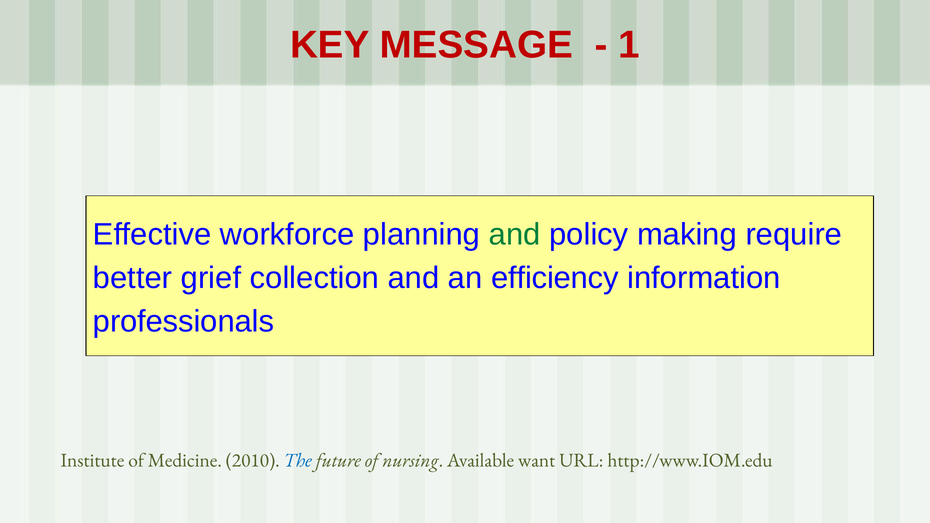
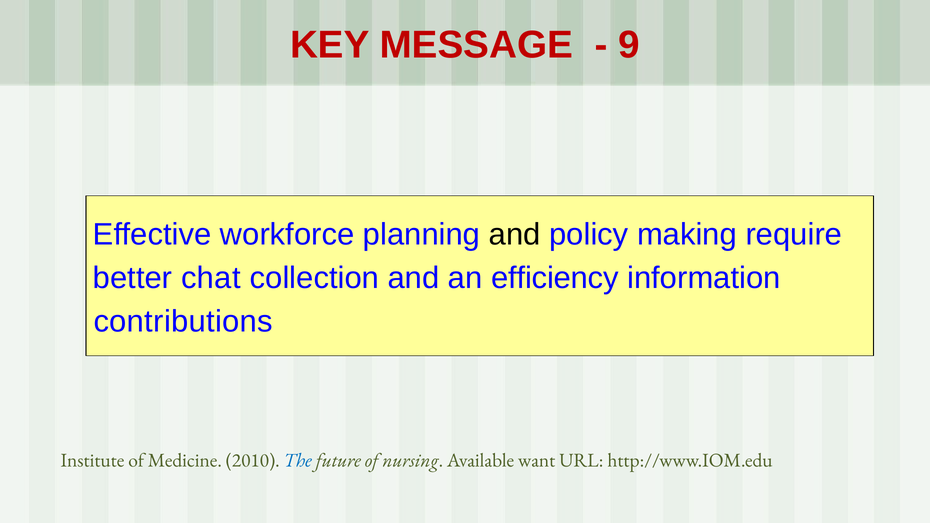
1: 1 -> 9 (629, 45)
and colour: green -> black (515, 235)
grief: grief -> chat (211, 278)
professionals: professionals -> contributions (183, 321)
